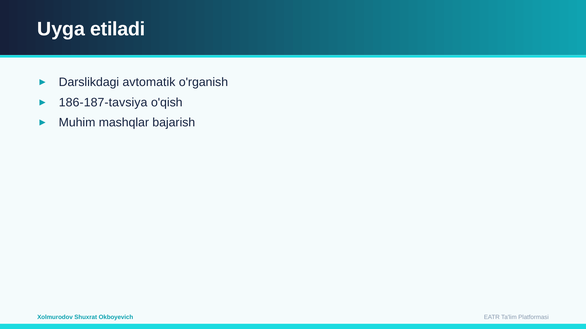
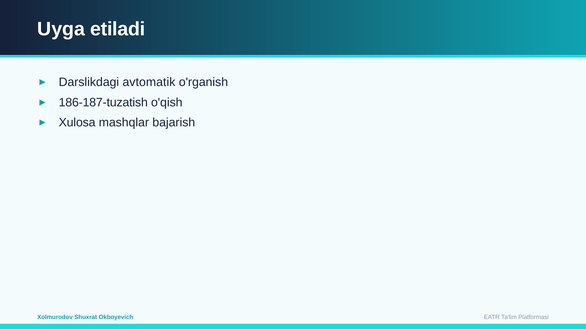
186-187-tavsiya: 186-187-tavsiya -> 186-187-tuzatish (103, 103)
Muhim: Muhim -> Xulosa (77, 123)
